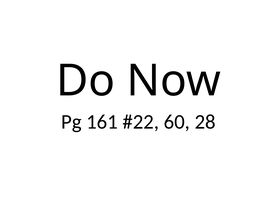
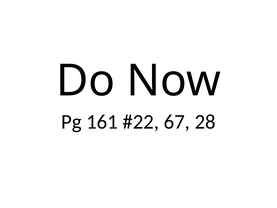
60: 60 -> 67 (177, 122)
